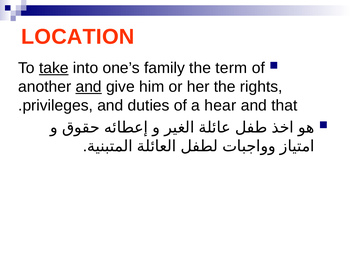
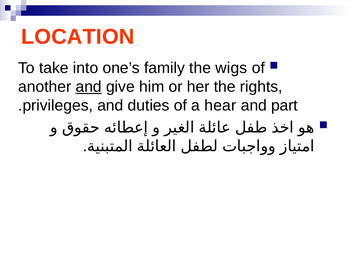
take underline: present -> none (54, 68)
term: term -> wigs (231, 68)
that: that -> part (284, 106)
